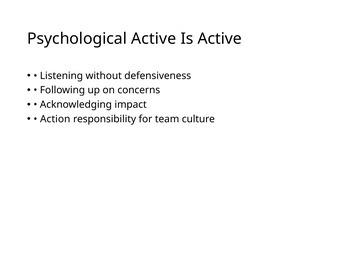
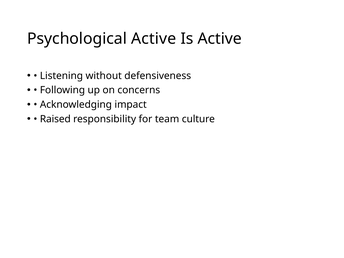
Action: Action -> Raised (55, 119)
